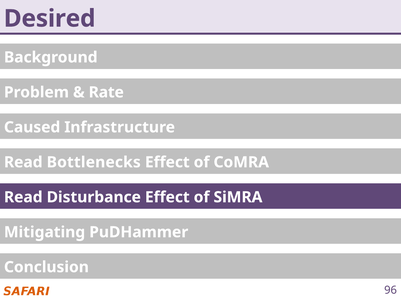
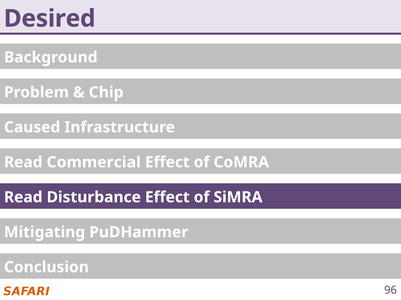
Rate: Rate -> Chip (106, 93)
Bottlenecks: Bottlenecks -> Commercial (94, 163)
